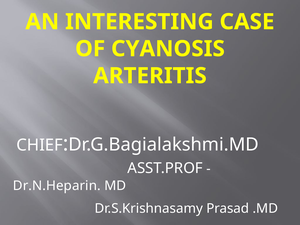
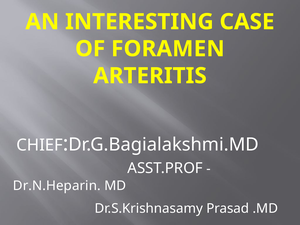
CYANOSIS: CYANOSIS -> FORAMEN (168, 49)
